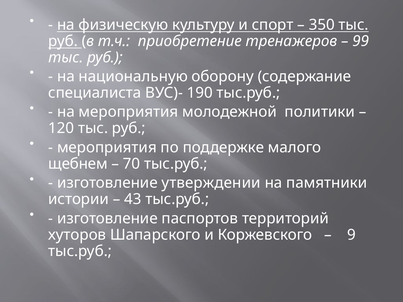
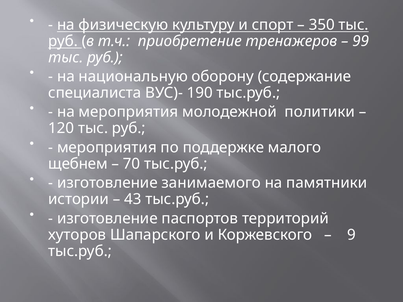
утверждении: утверждении -> занимаемого (211, 183)
